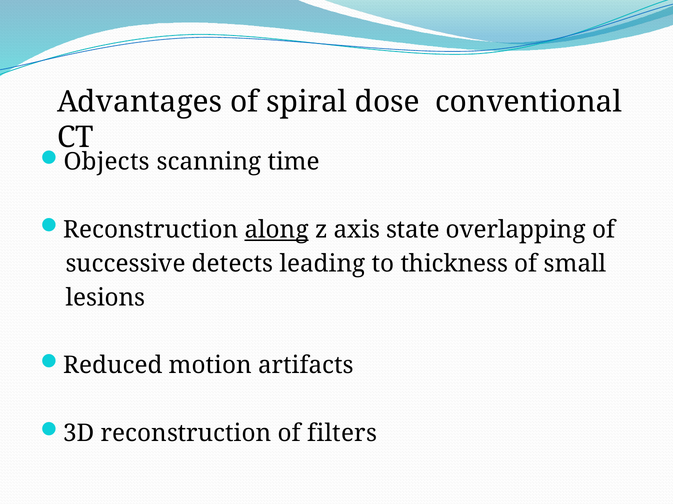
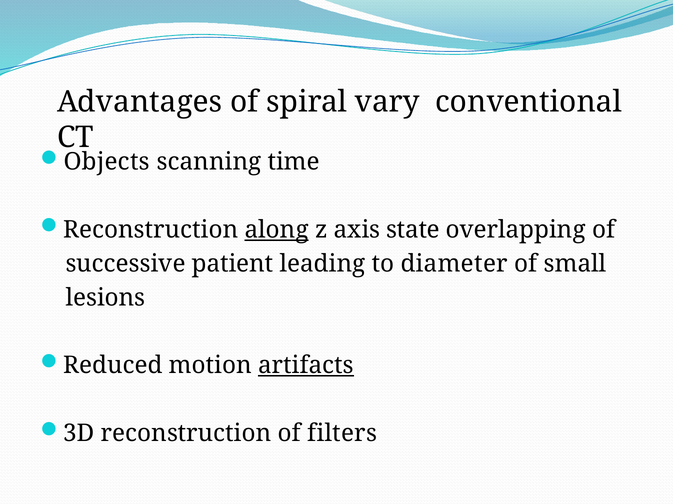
dose: dose -> vary (387, 102)
detects: detects -> patient (233, 264)
thickness: thickness -> diameter (454, 264)
artifacts underline: none -> present (306, 366)
